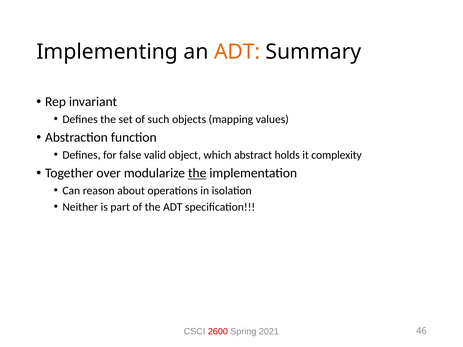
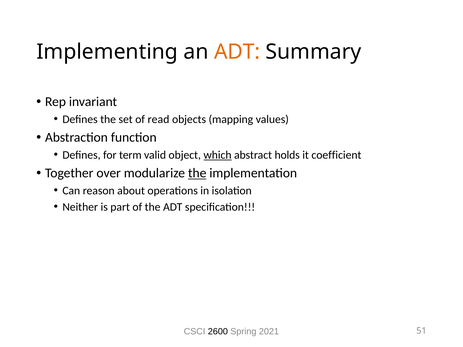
such: such -> read (158, 119)
false: false -> term (130, 155)
which underline: none -> present (218, 155)
complexity: complexity -> coefficient (336, 155)
2600 colour: red -> black (218, 332)
46: 46 -> 51 (421, 331)
